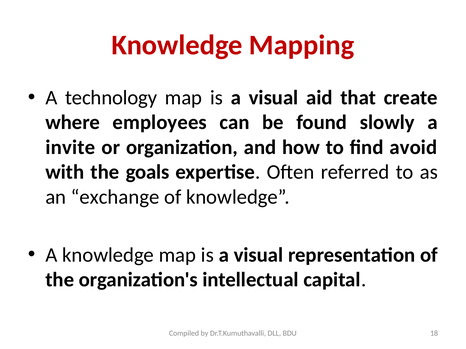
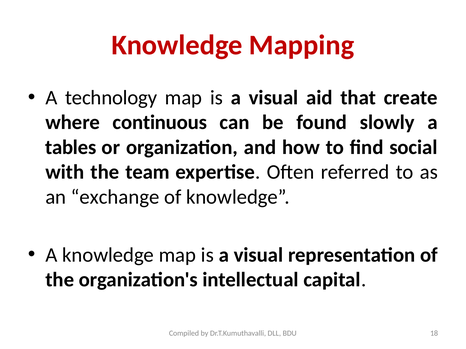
employees: employees -> continuous (160, 123)
invite: invite -> tables (71, 147)
avoid: avoid -> social (413, 147)
goals: goals -> team (148, 172)
